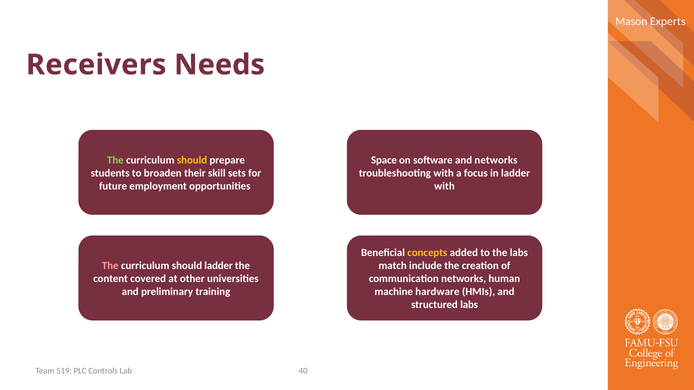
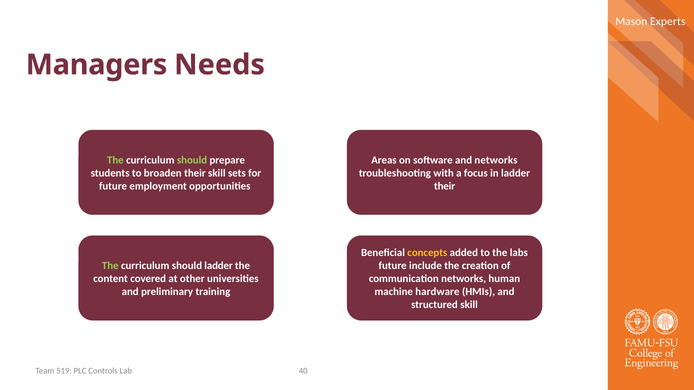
Receivers: Receivers -> Managers (96, 65)
should colour: yellow -> light green (192, 160)
Space: Space -> Areas (384, 160)
with: with -> their (445, 186)
The colour: pink -> light green (110, 266)
match: match -> future (393, 266)
structured labs: labs -> skill (469, 305)
